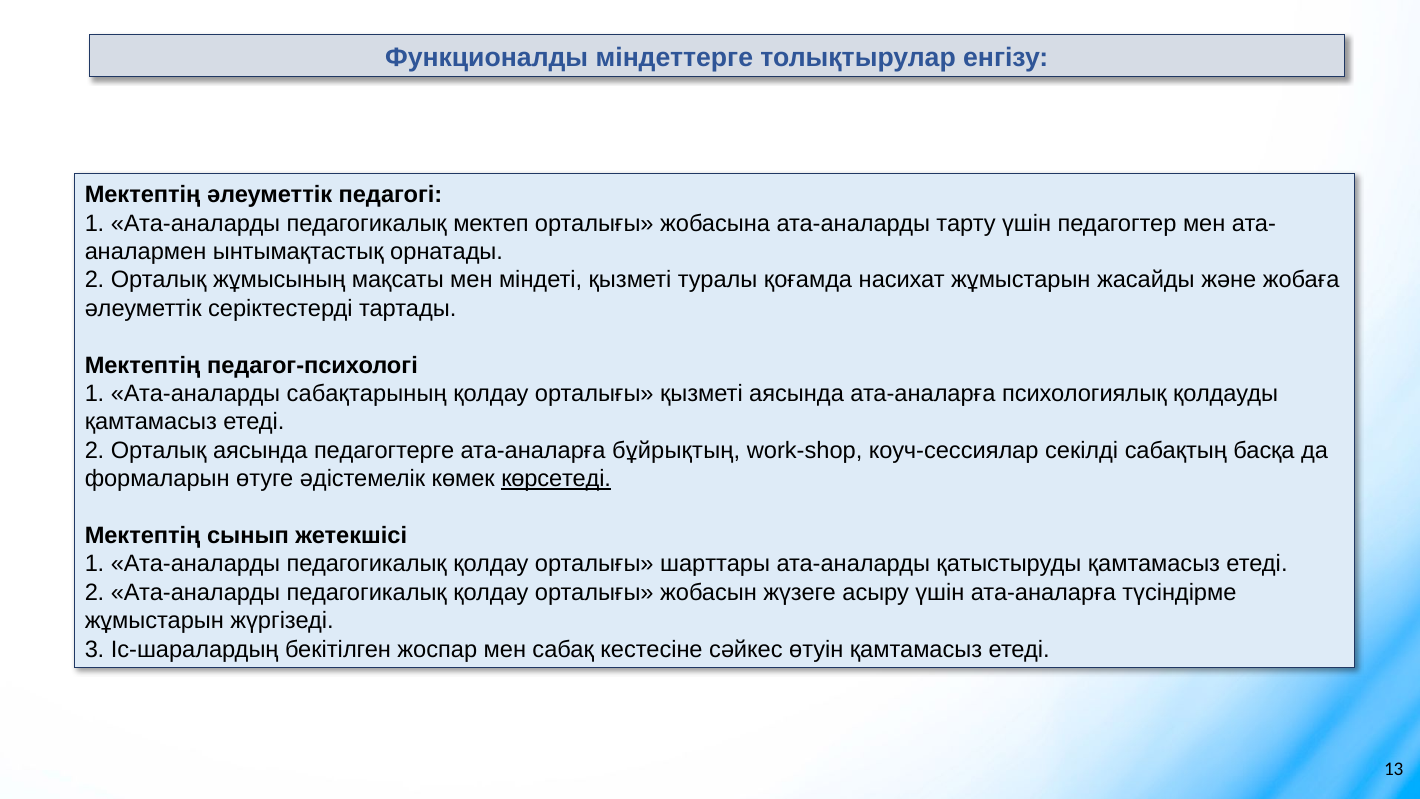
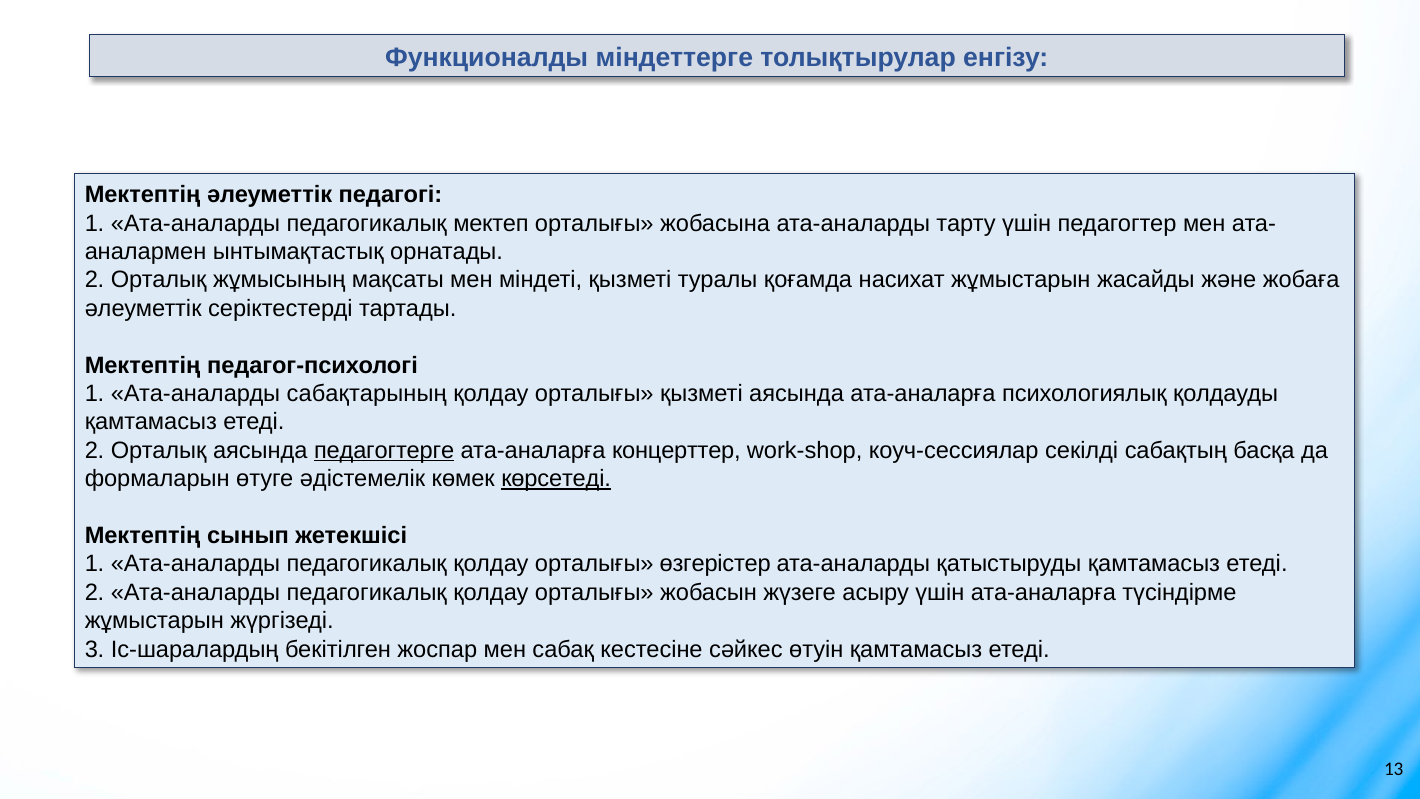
педагогтерге underline: none -> present (384, 450)
бұйрықтың: бұйрықтың -> концерттер (676, 450)
шарттары: шарттары -> өзгерістер (715, 564)
